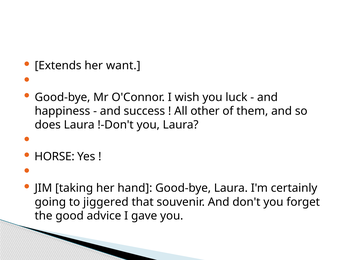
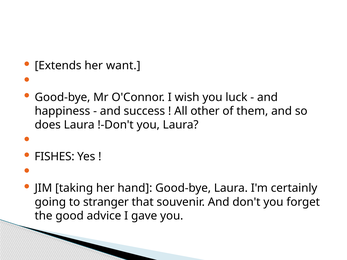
HORSE: HORSE -> FISHES (54, 157)
jiggered: jiggered -> stranger (106, 202)
